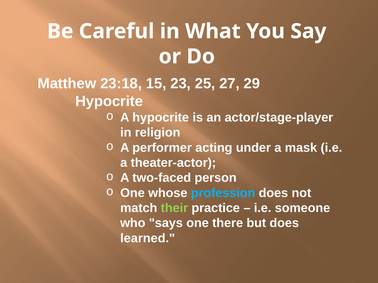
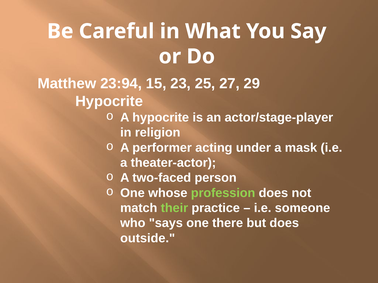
23:18: 23:18 -> 23:94 (121, 84)
profession colour: light blue -> light green (223, 193)
learned: learned -> outside (148, 239)
